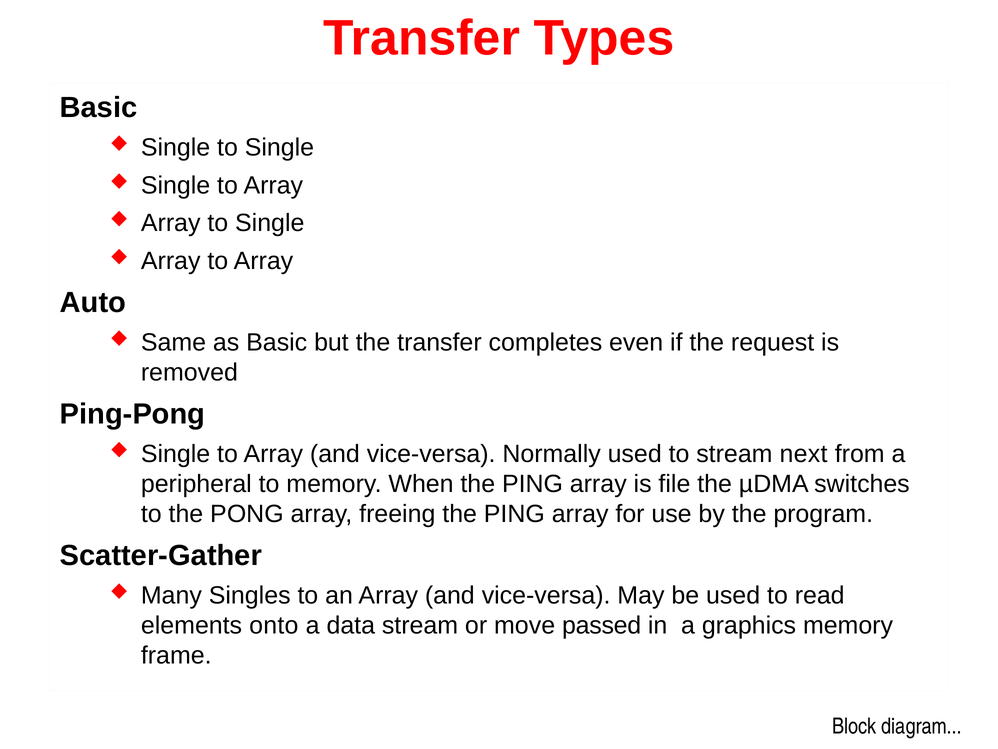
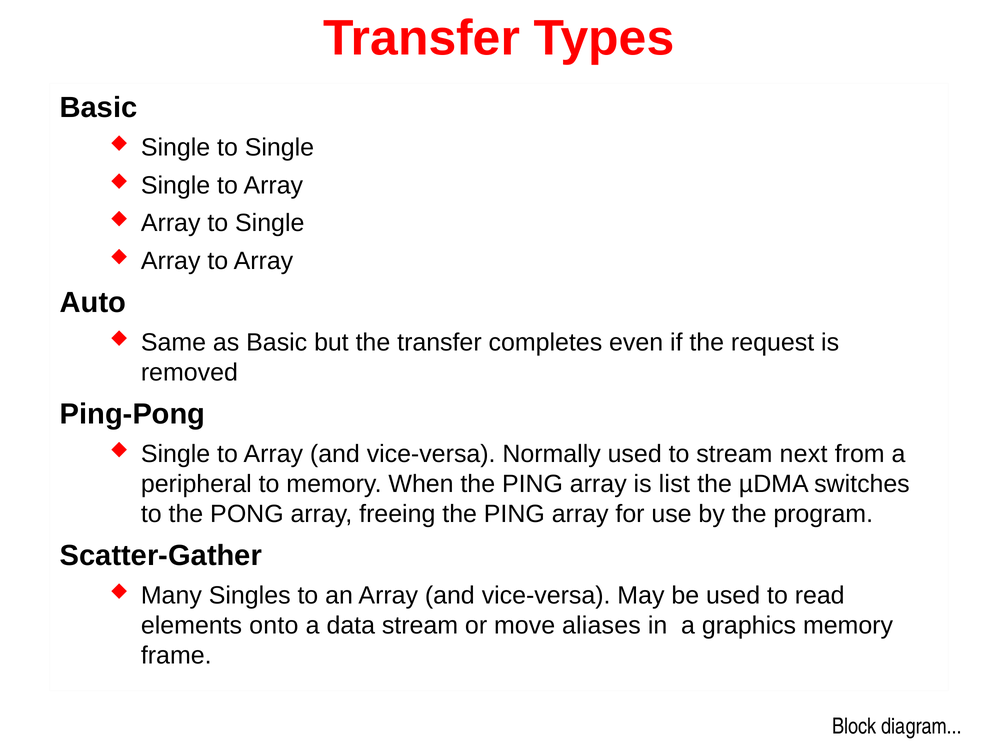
file: file -> list (674, 484)
passed: passed -> aliases (601, 625)
